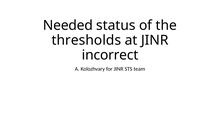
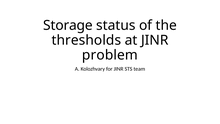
Needed: Needed -> Storage (68, 25)
incorrect: incorrect -> problem (110, 55)
